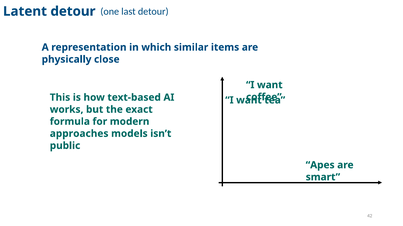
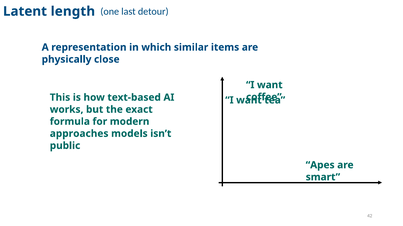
Latent detour: detour -> length (73, 11)
